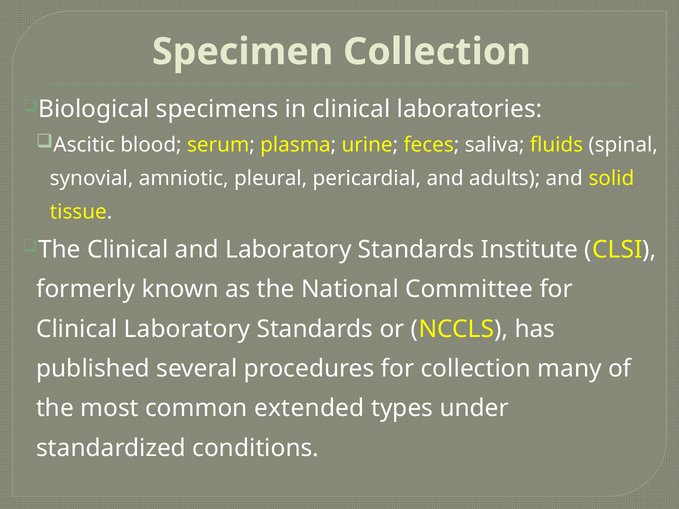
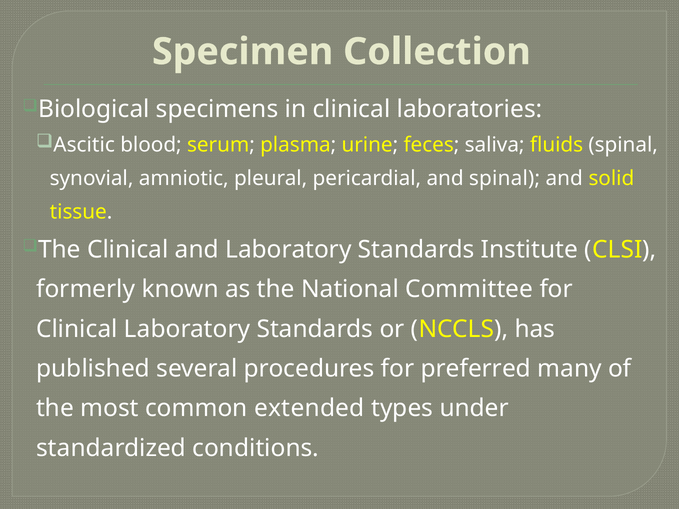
and adults: adults -> spinal (505, 178)
for collection: collection -> preferred (476, 369)
